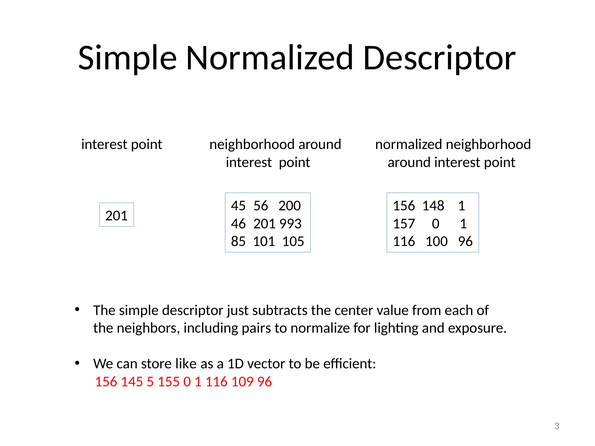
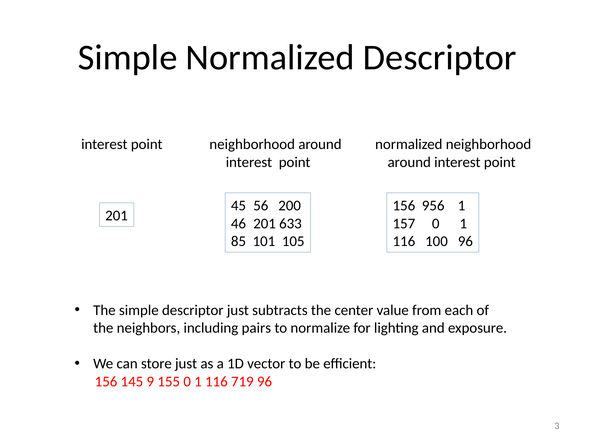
148: 148 -> 956 (433, 206)
993: 993 -> 633 (290, 224)
store like: like -> just (186, 364)
5: 5 -> 9 (150, 382)
109: 109 -> 719 (242, 382)
